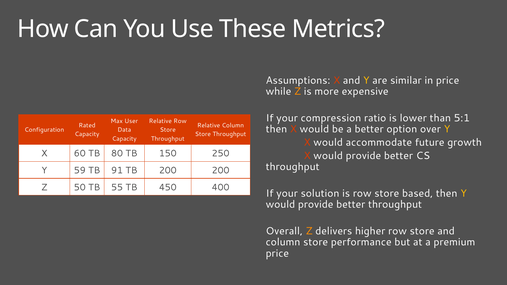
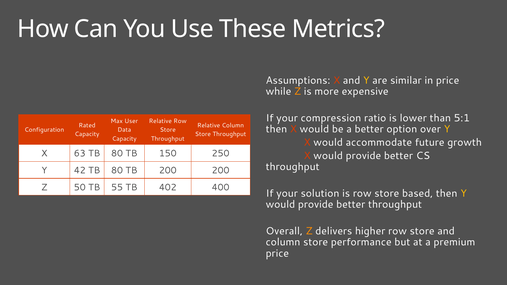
60: 60 -> 63 (80, 154)
59: 59 -> 42 (80, 171)
91: 91 -> 80 (117, 171)
450: 450 -> 402 (168, 187)
